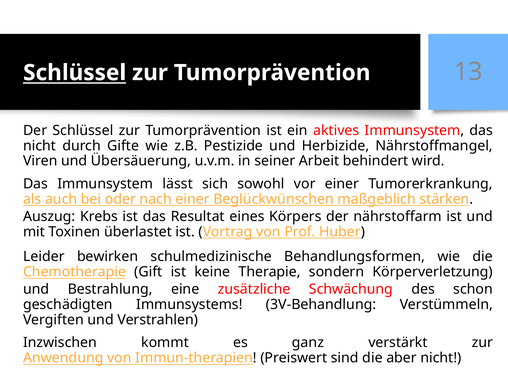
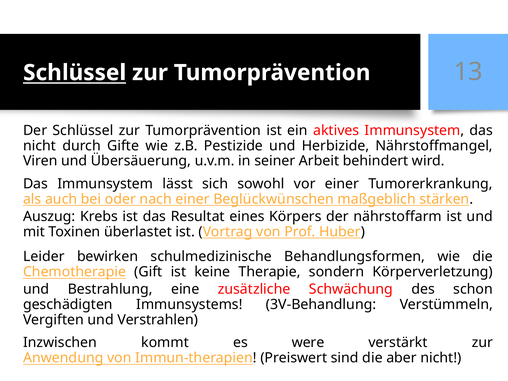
ganz: ganz -> were (308, 343)
